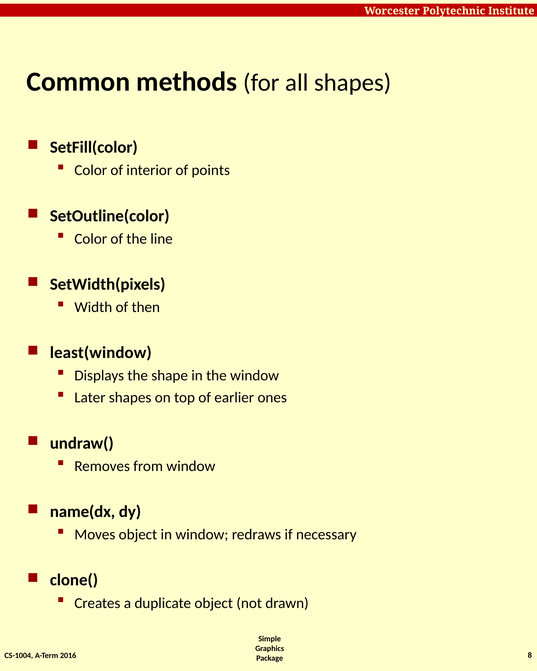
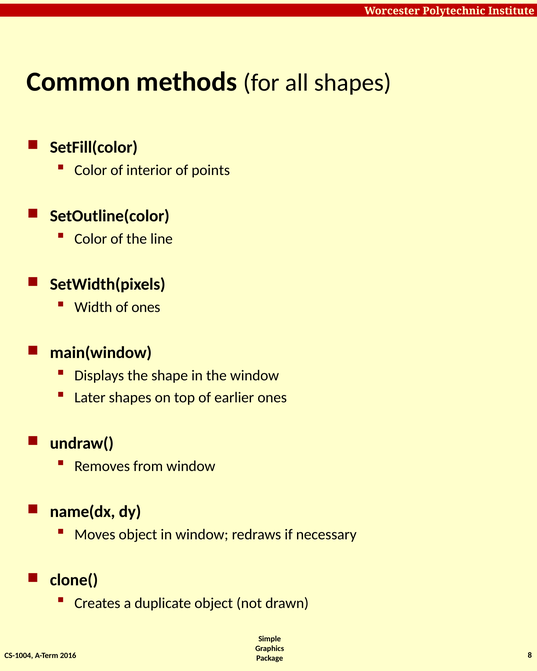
of then: then -> ones (146, 307)
least(window: least(window -> main(window (101, 353)
